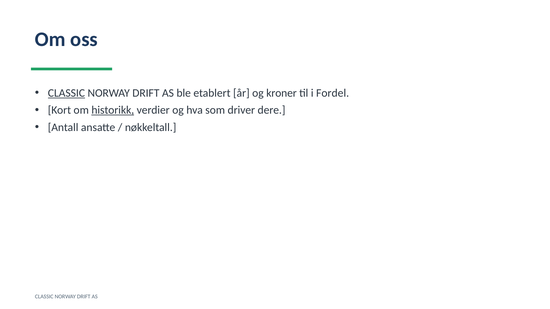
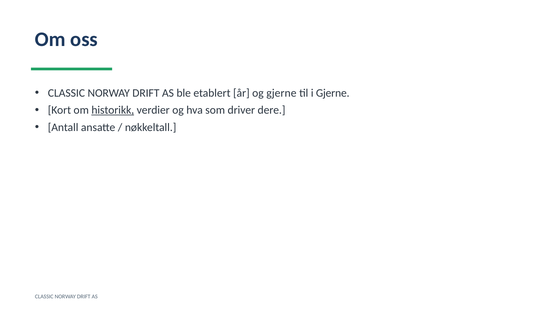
CLASSIC underline: present -> none (66, 93)
og kroner: kroner -> gjerne (281, 93)
i Fordel: Fordel -> Gjerne (333, 93)
